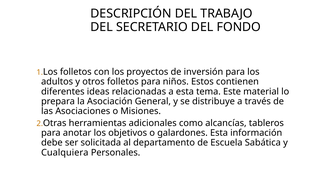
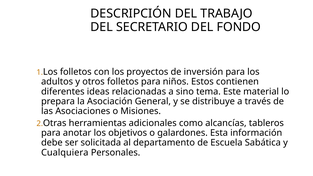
a esta: esta -> sino (185, 92)
